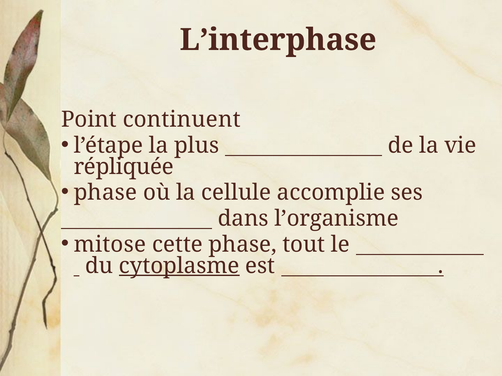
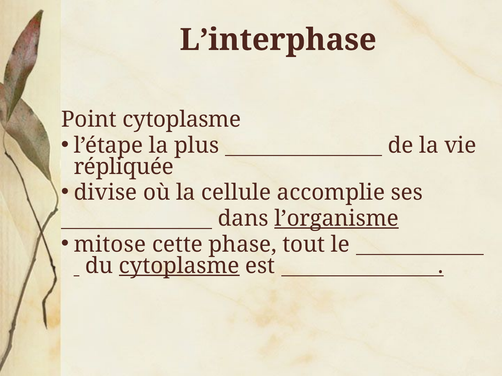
Point continuent: continuent -> cytoplasme (182, 120)
phase: phase -> divise (105, 193)
l’organisme underline: none -> present (336, 219)
